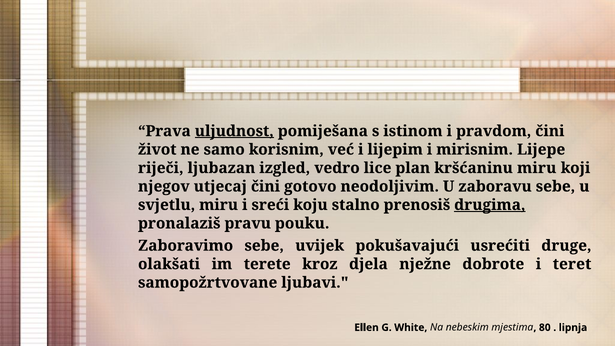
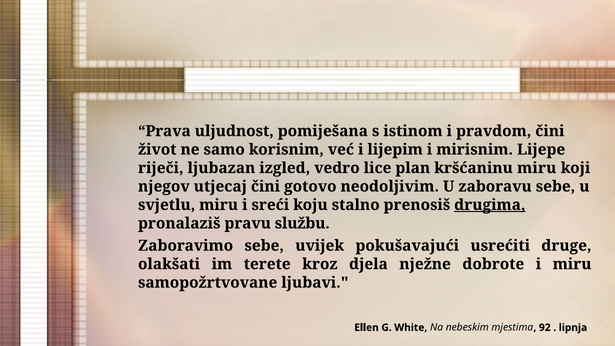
uljudnost underline: present -> none (234, 131)
pouku: pouku -> službu (302, 223)
i teret: teret -> miru (572, 264)
80: 80 -> 92 (545, 327)
